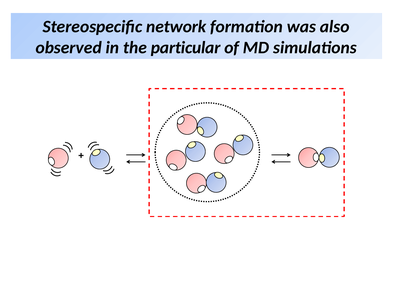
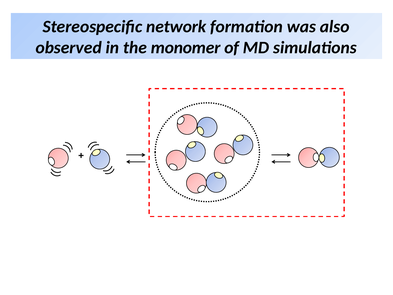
particular: particular -> monomer (186, 48)
